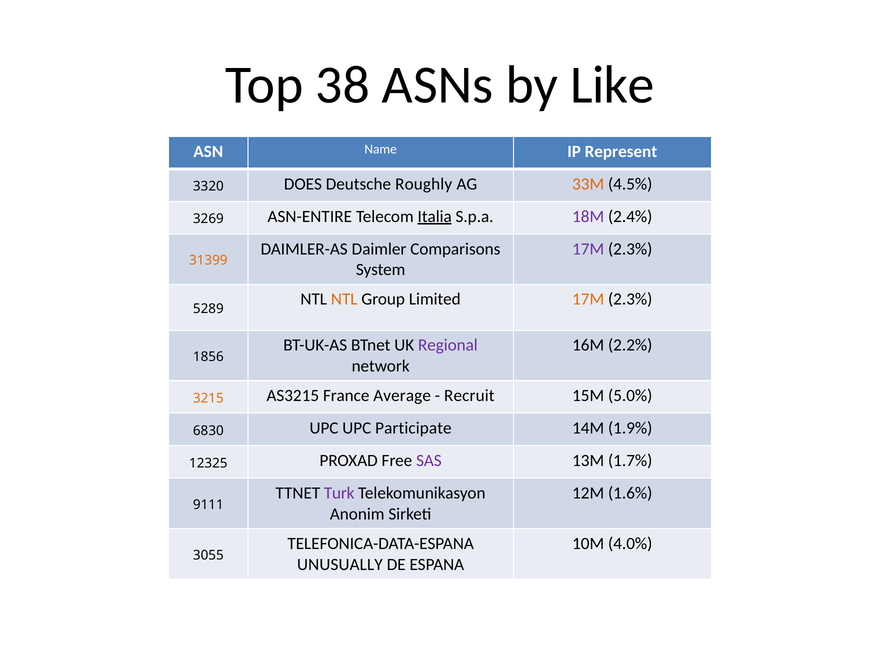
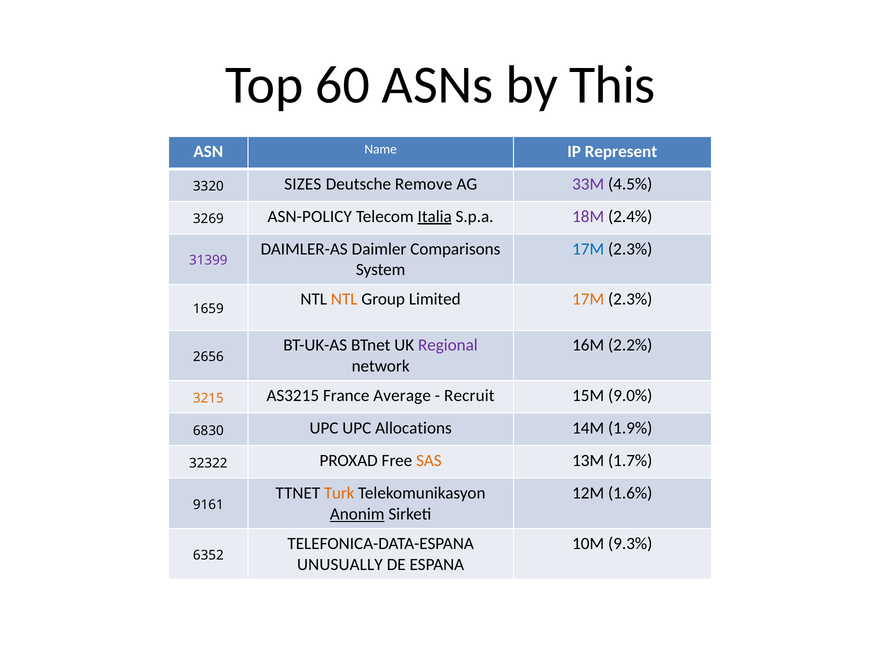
38: 38 -> 60 (343, 85)
Like: Like -> This (612, 85)
DOES: DOES -> SIZES (303, 184)
Roughly: Roughly -> Remove (424, 184)
33M colour: orange -> purple (588, 184)
ASN-ENTIRE: ASN-ENTIRE -> ASN-POLICY (310, 216)
17M colour: purple -> blue (588, 249)
31399 colour: orange -> purple (208, 260)
5289: 5289 -> 1659 (208, 309)
1856: 1856 -> 2656 (208, 357)
5.0%: 5.0% -> 9.0% (630, 396)
Participate: Participate -> Allocations (413, 428)
12325: 12325 -> 32322 (208, 463)
SAS colour: purple -> orange (429, 461)
Turk colour: purple -> orange (339, 493)
9111: 9111 -> 9161 (208, 505)
Anonim underline: none -> present (357, 514)
4.0%: 4.0% -> 9.3% (630, 544)
3055: 3055 -> 6352 (208, 555)
